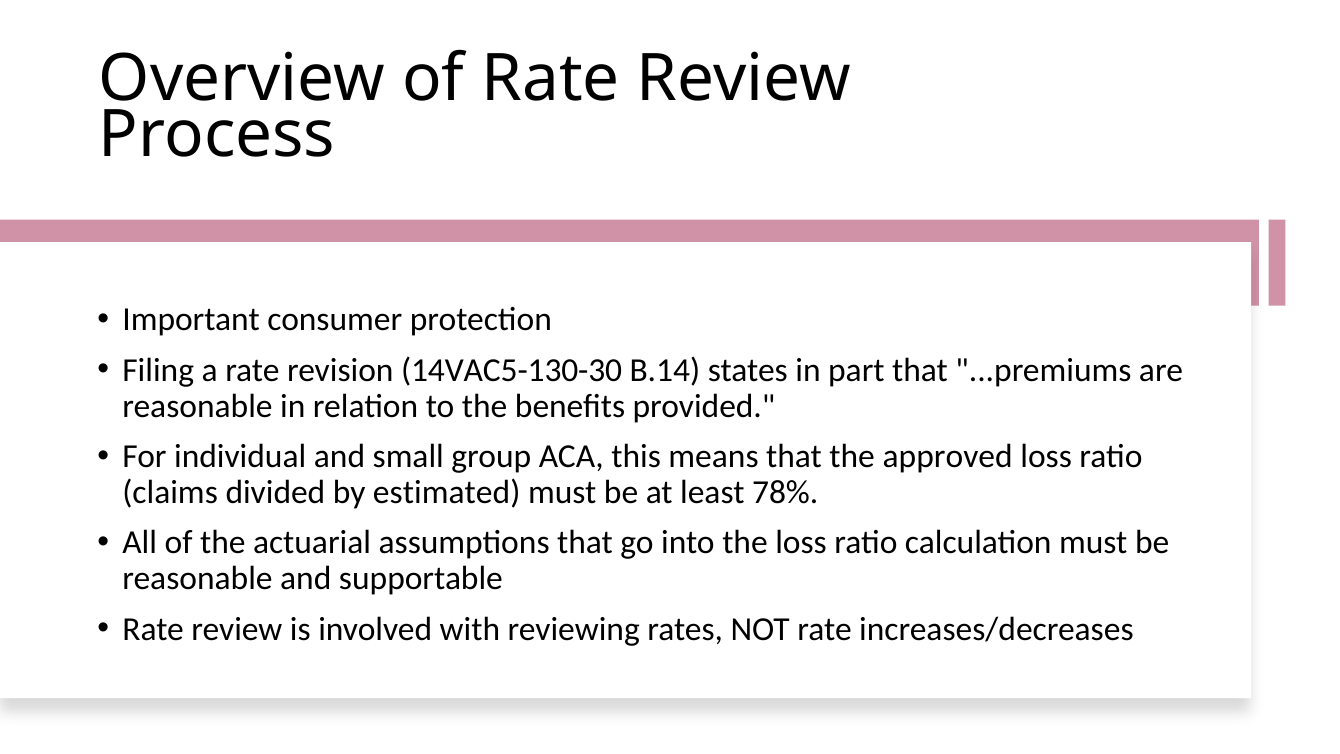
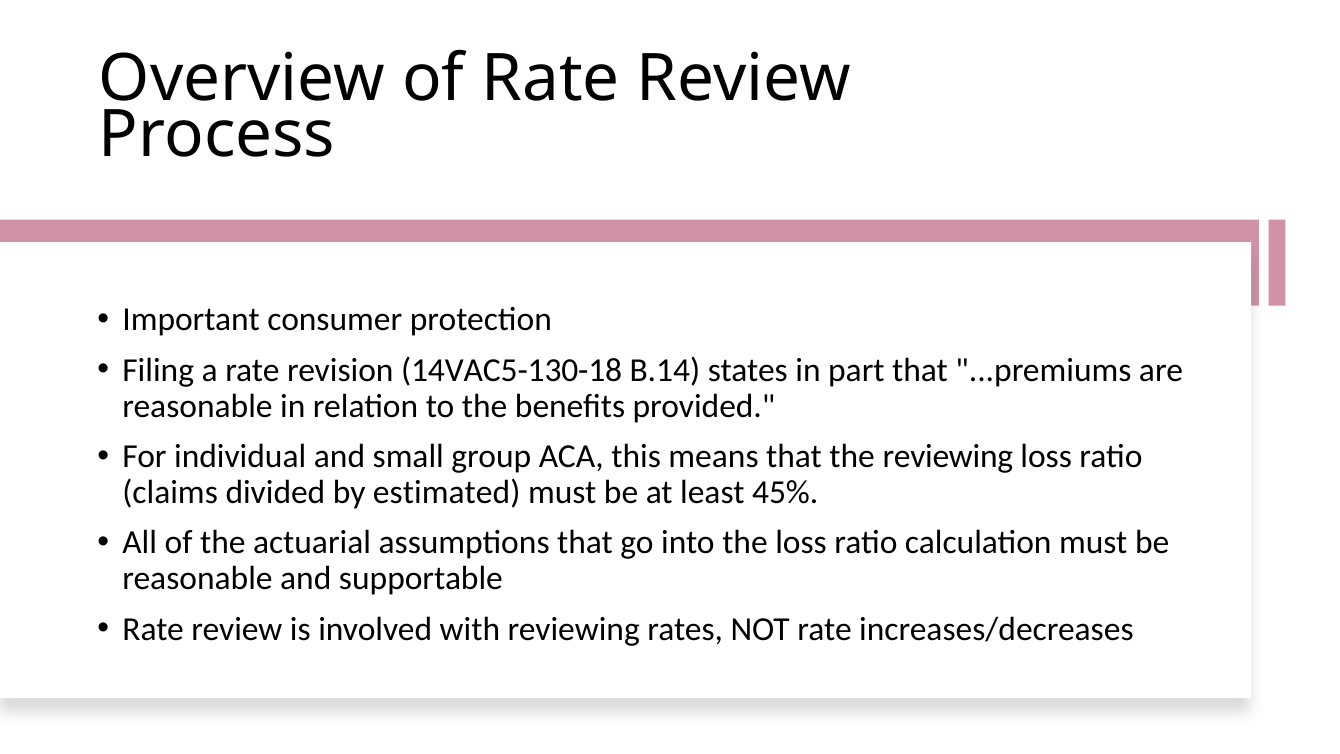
14VAC5-130-30: 14VAC5-130-30 -> 14VAC5-130-18 (512, 370)
the approved: approved -> reviewing (948, 456)
78%: 78% -> 45% (785, 492)
